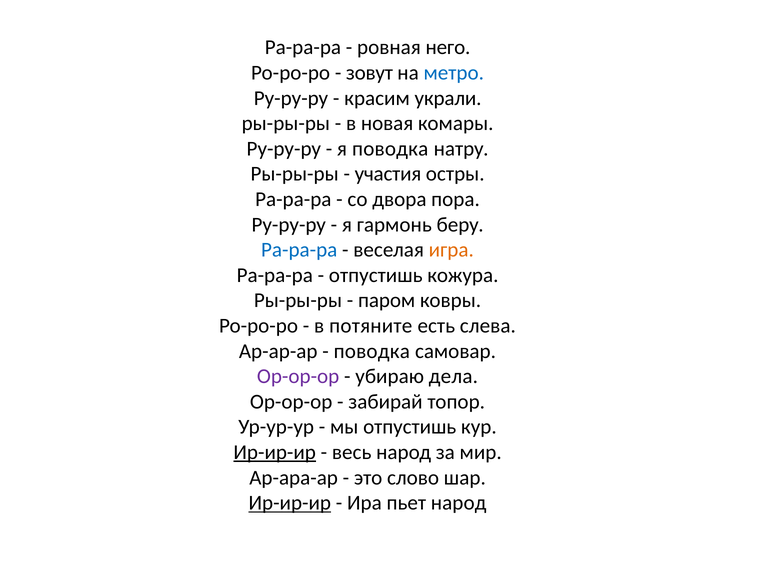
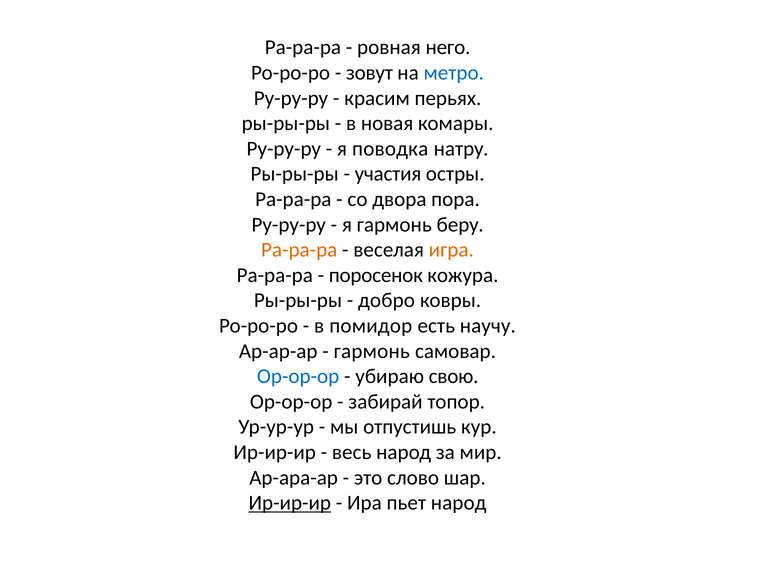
украли: украли -> перьях (448, 98)
Ра-ра-ра colour: blue -> orange (299, 250)
отпустишь: отпустишь -> поросенок (376, 275)
паром: паром -> добро (387, 301)
потяните: потяните -> помидор (371, 326)
слева: слева -> научу (488, 326)
поводка: поводка -> гармонь (372, 351)
Ор-ор-ор colour: purple -> blue (298, 377)
дела: дела -> свою (454, 377)
Ир-ир-ир underline: present -> none (275, 452)
